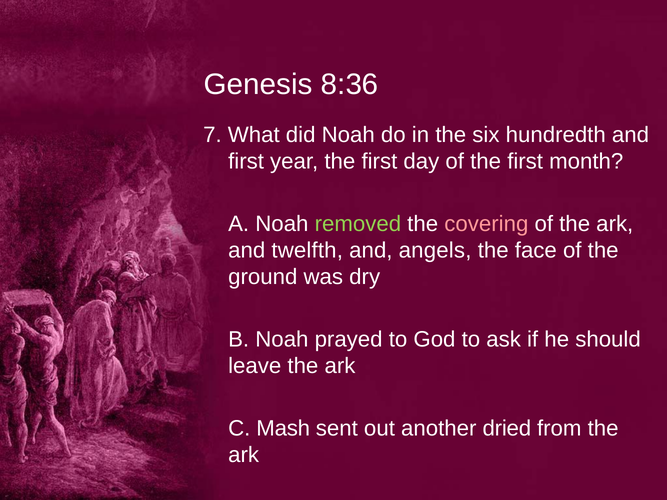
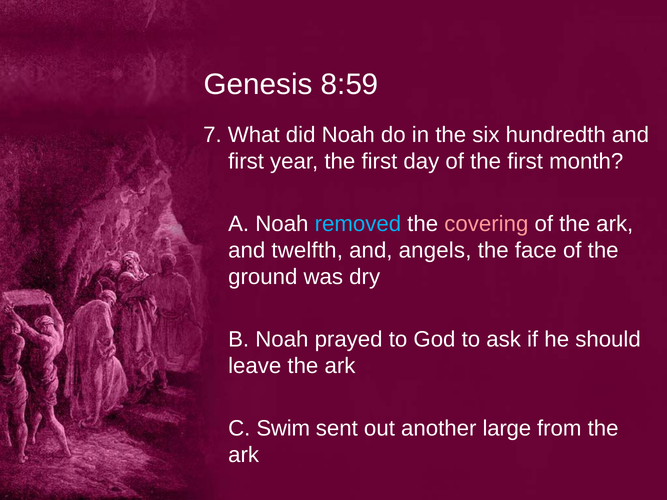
8:36: 8:36 -> 8:59 (350, 84)
removed colour: light green -> light blue (358, 224)
Mash: Mash -> Swim (283, 428)
dried: dried -> large (507, 428)
